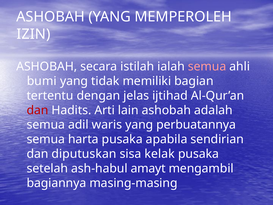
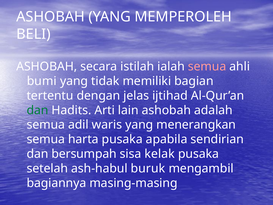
IZIN: IZIN -> BELI (33, 34)
dan colour: red -> green (37, 110)
perbuatannya: perbuatannya -> menerangkan (196, 125)
diputuskan: diputuskan -> bersumpah (84, 154)
amayt: amayt -> buruk (148, 168)
